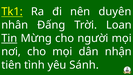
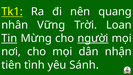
duyên: duyên -> quang (115, 12)
Đấng: Đấng -> Vững (51, 25)
người underline: none -> present (93, 38)
